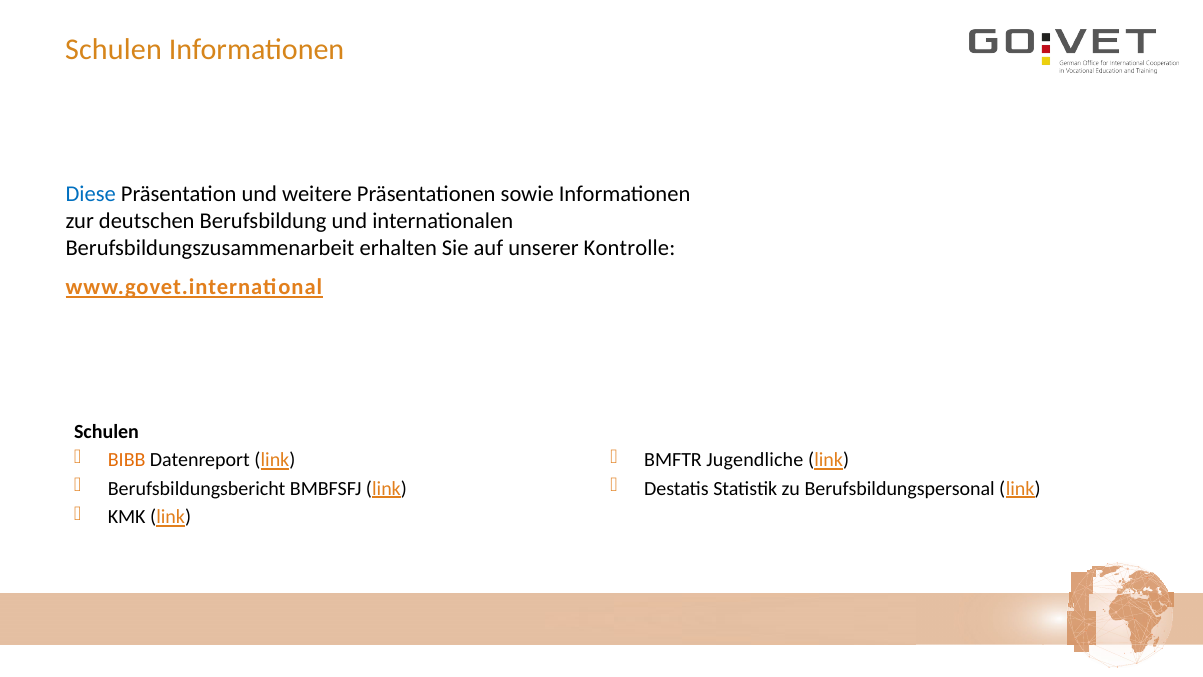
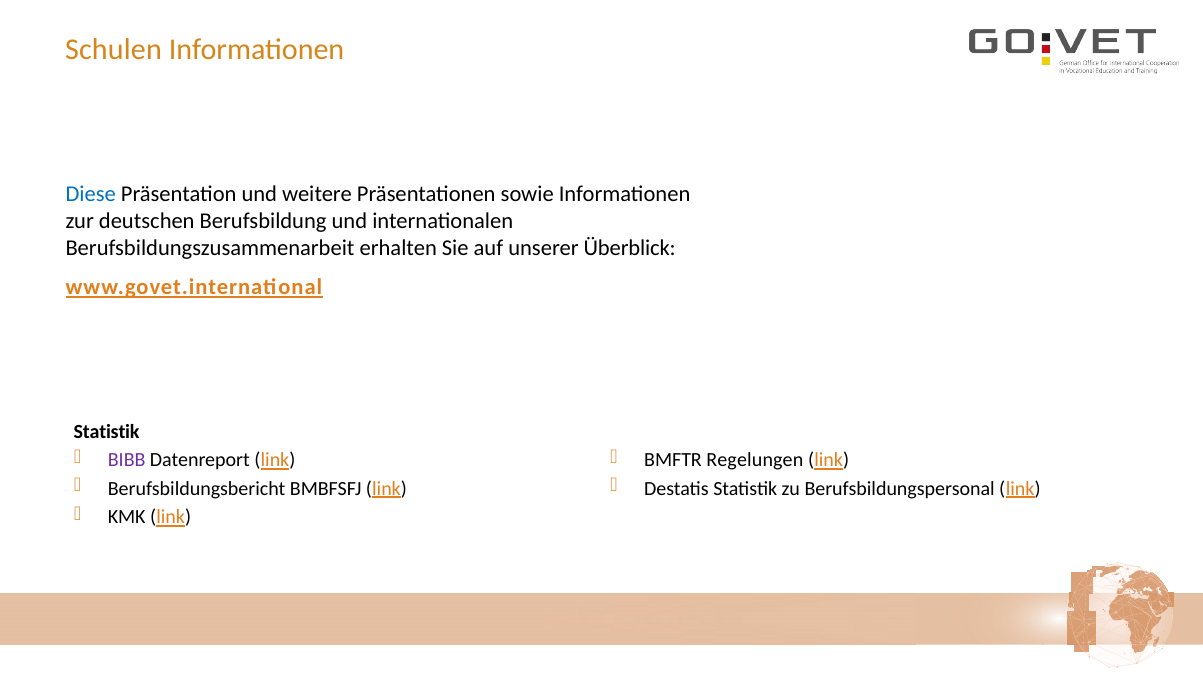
Kontrolle: Kontrolle -> Überblick (630, 248)
Schulen: Schulen -> Statistik (107, 432)
BIBB colour: orange -> purple (127, 460)
Jugendliche: Jugendliche -> Regelungen (755, 460)
